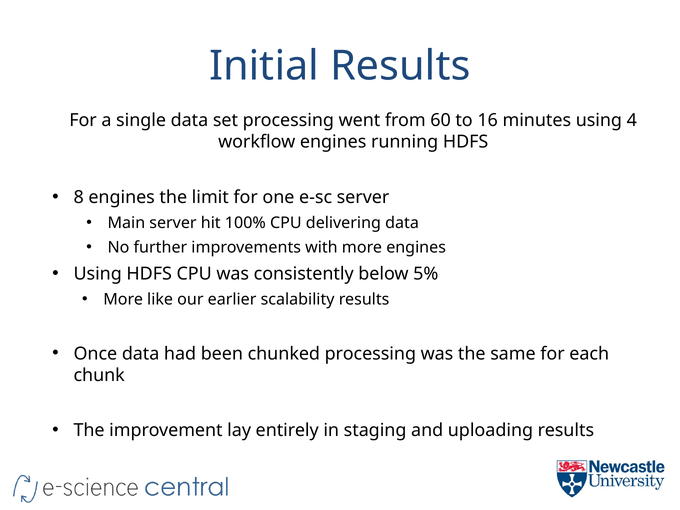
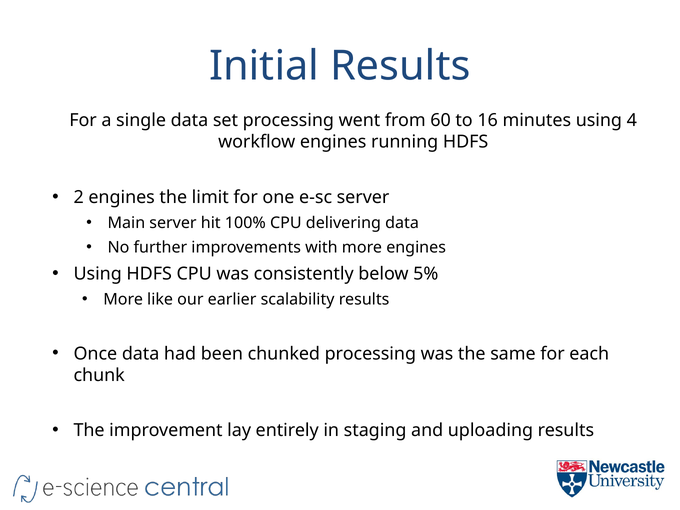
8: 8 -> 2 (79, 197)
